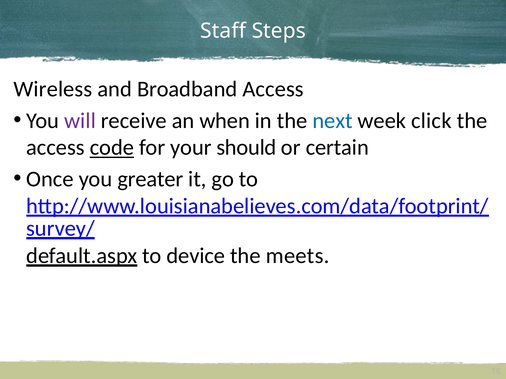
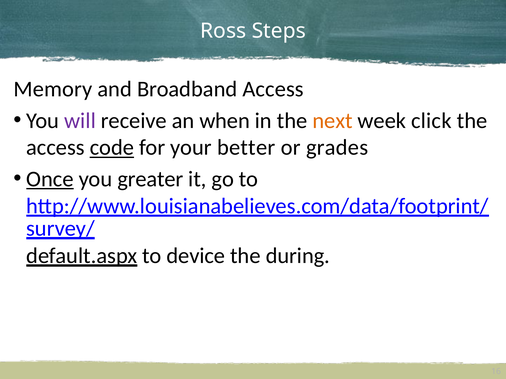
Staff: Staff -> Ross (223, 31)
Wireless: Wireless -> Memory (53, 89)
next colour: blue -> orange (333, 121)
should: should -> better (246, 148)
certain: certain -> grades (337, 148)
Once underline: none -> present (50, 179)
meets: meets -> during (298, 256)
